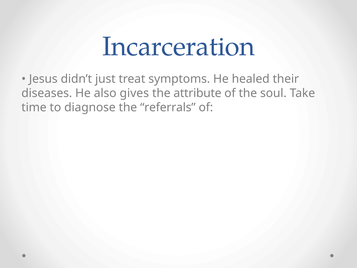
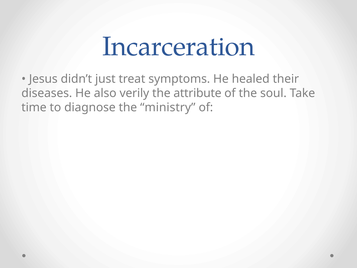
gives: gives -> verily (134, 93)
referrals: referrals -> ministry (168, 107)
